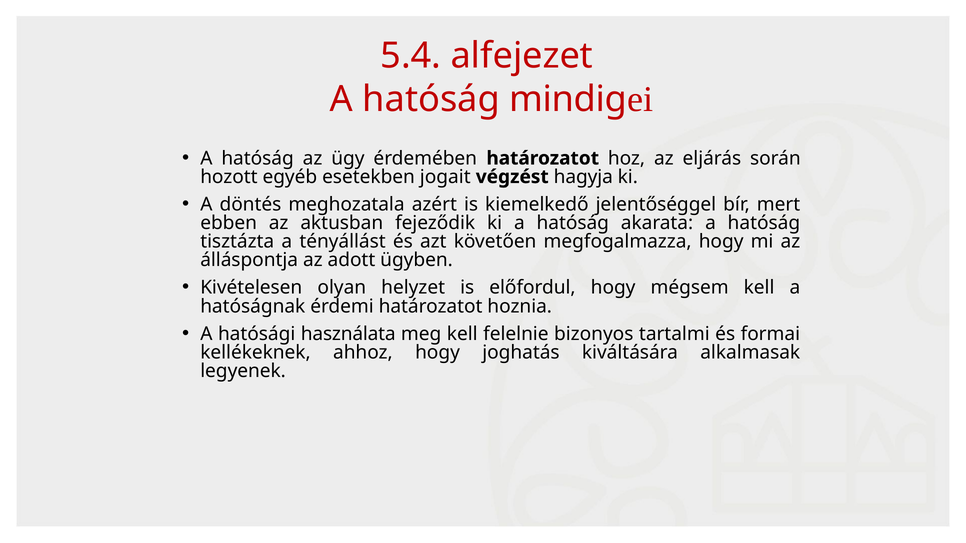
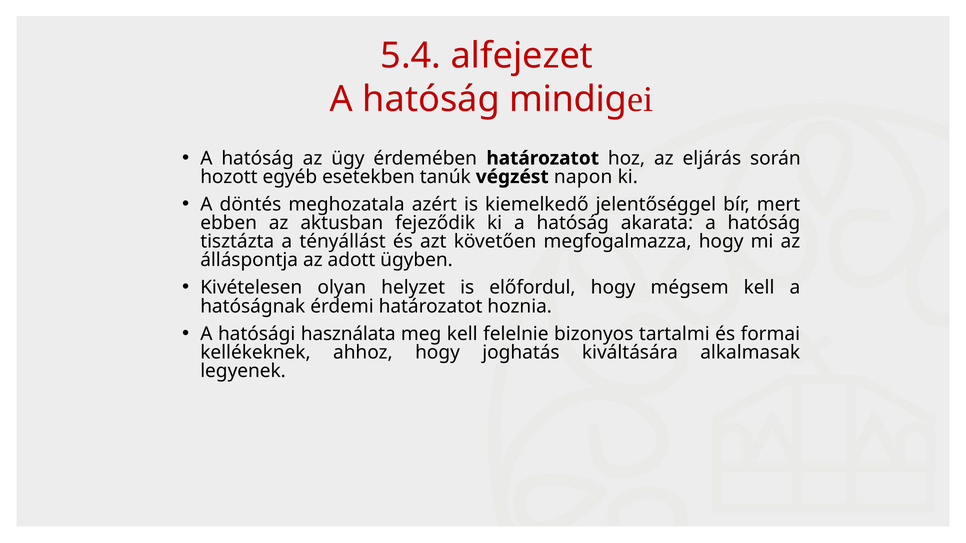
jogait: jogait -> tanúk (445, 177)
hagyja: hagyja -> napon (583, 177)
